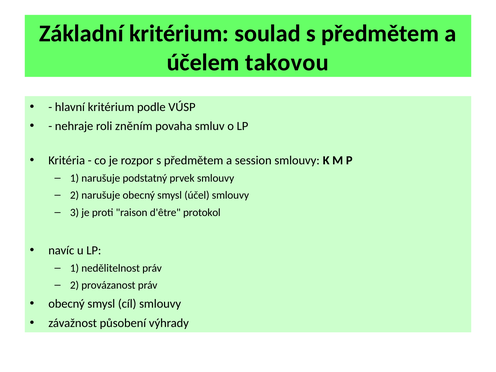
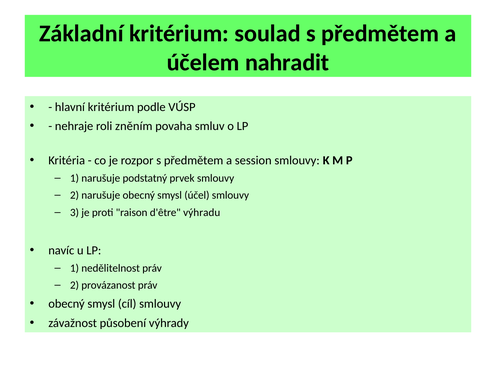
takovou: takovou -> nahradit (287, 62)
protokol: protokol -> výhradu (202, 212)
